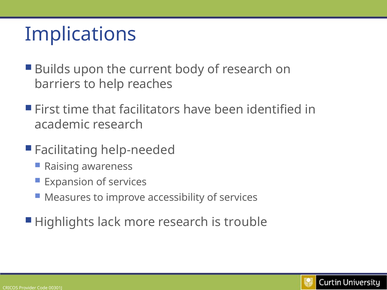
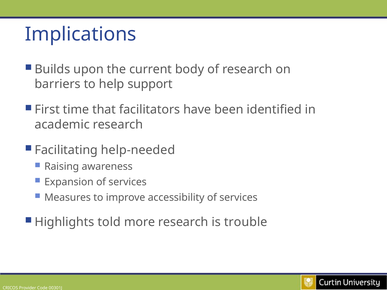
reaches: reaches -> support (150, 84)
lack: lack -> told (109, 222)
